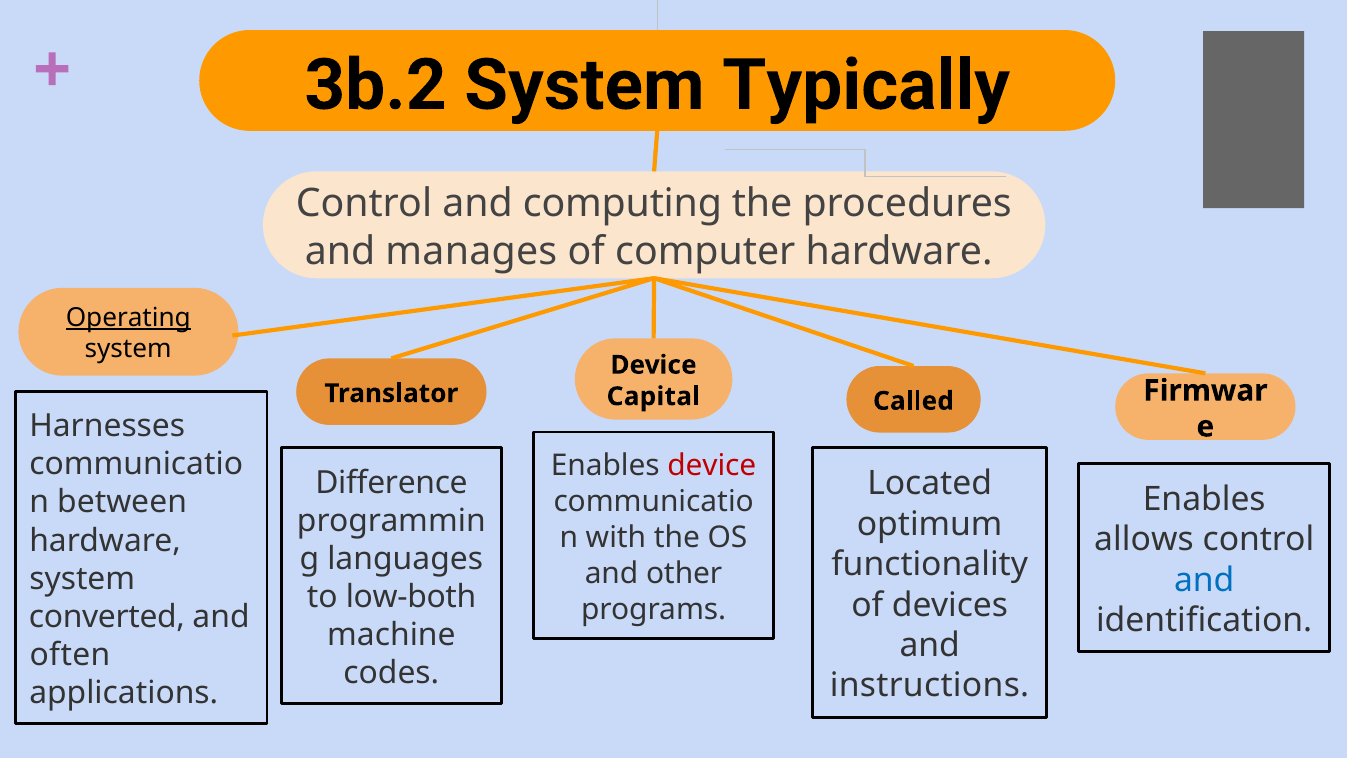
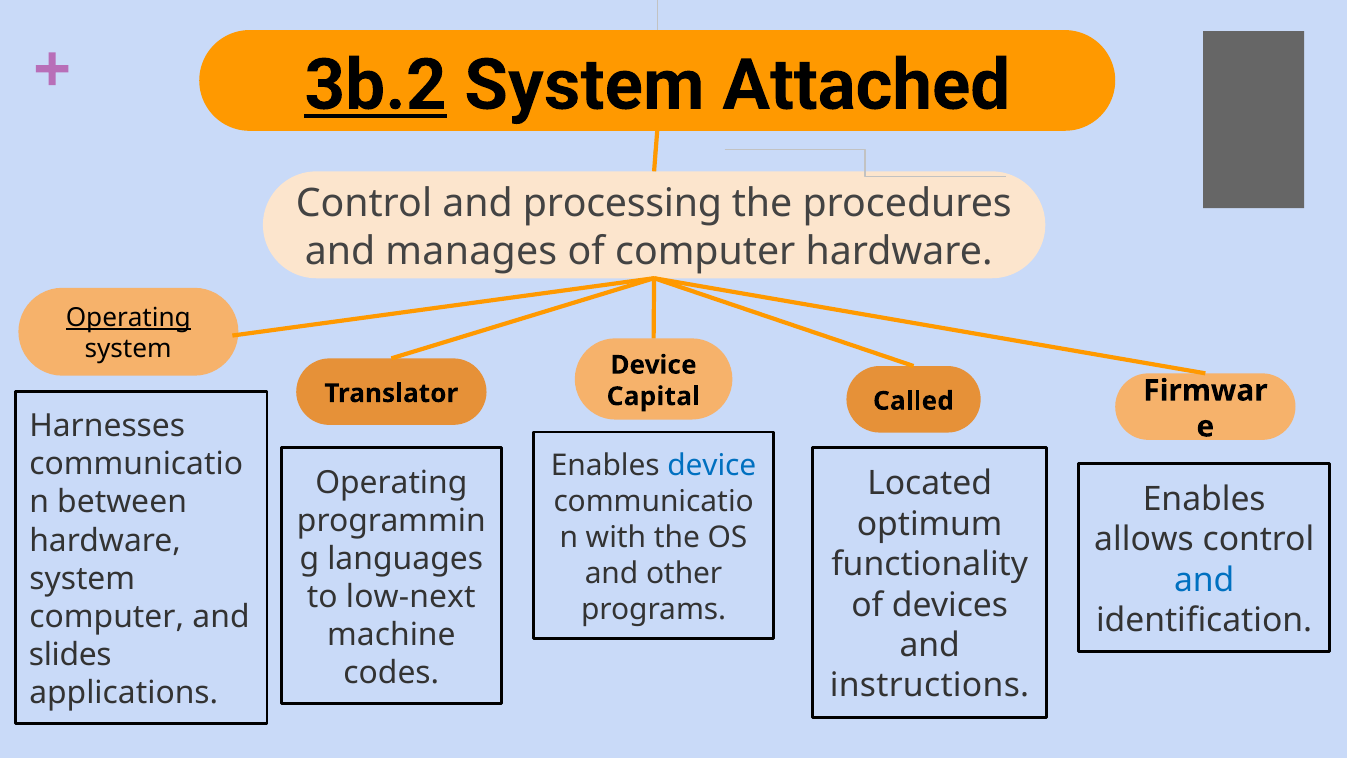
3b.2 underline: none -> present (376, 85)
Typically: Typically -> Attached (866, 85)
computing: computing -> processing (622, 204)
device colour: red -> blue (712, 465)
Difference: Difference -> Operating (391, 482)
low-both: low-both -> low-next (411, 597)
converted: converted -> computer (107, 617)
often: often -> slides (70, 655)
